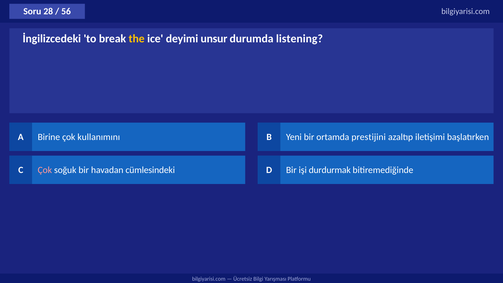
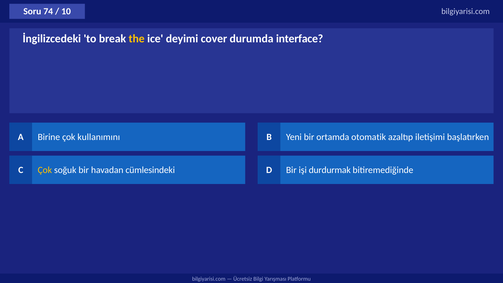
28: 28 -> 74 (48, 12)
56: 56 -> 10 (66, 12)
unsur: unsur -> cover (214, 39)
listening: listening -> interface (300, 39)
prestijini: prestijini -> otomatik (369, 137)
Çok colour: pink -> yellow (45, 170)
